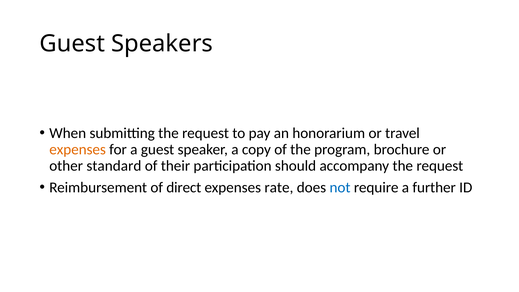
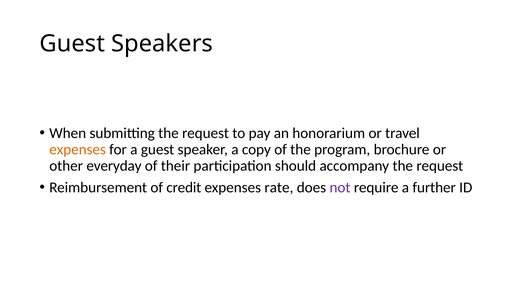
standard: standard -> everyday (114, 166)
direct: direct -> credit (184, 188)
not colour: blue -> purple (340, 188)
